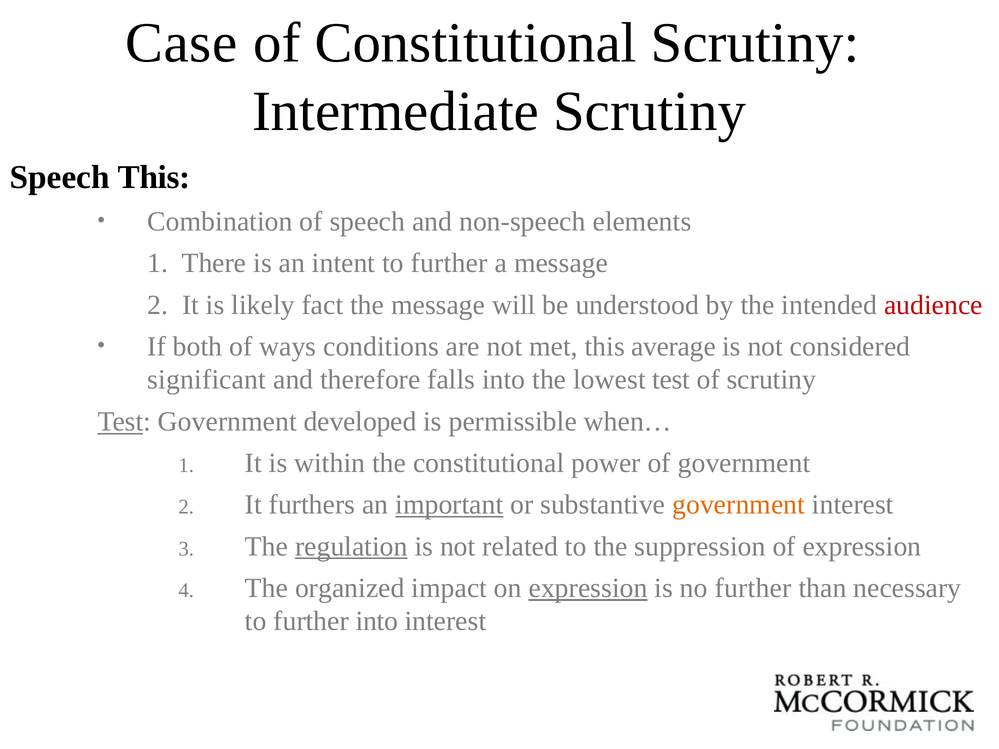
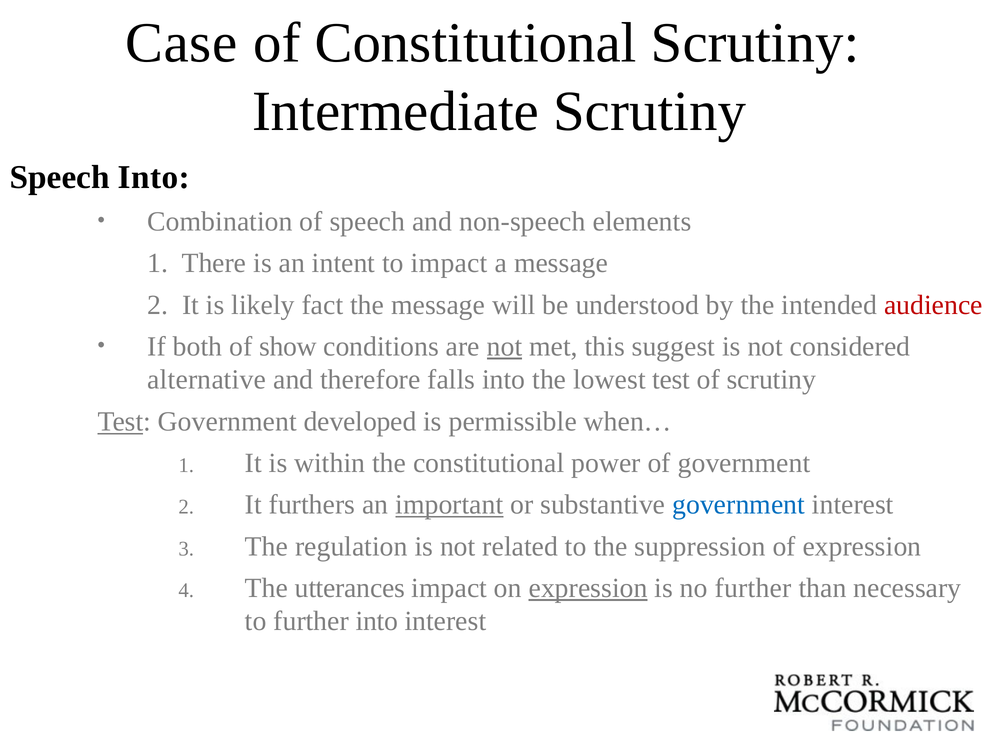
Speech This: This -> Into (154, 177)
intent to further: further -> impact (449, 263)
ways: ways -> show (288, 347)
not underline: none -> present (504, 347)
average: average -> suggest (673, 347)
significant: significant -> alternative (207, 380)
government colour: orange -> blue (739, 505)
regulation underline: present -> none (351, 547)
organized: organized -> utterances (350, 588)
